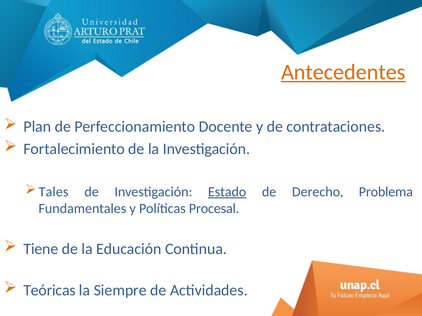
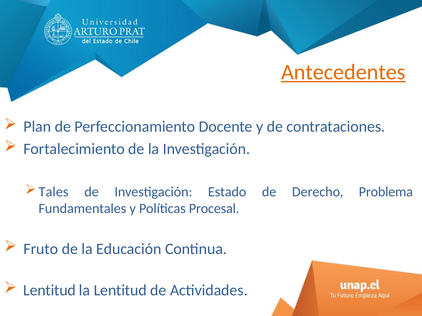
Estado underline: present -> none (227, 192)
Tiene: Tiene -> Fruto (41, 249)
Teóricas: Teóricas -> Lentitud (50, 291)
la Siempre: Siempre -> Lentitud (120, 291)
